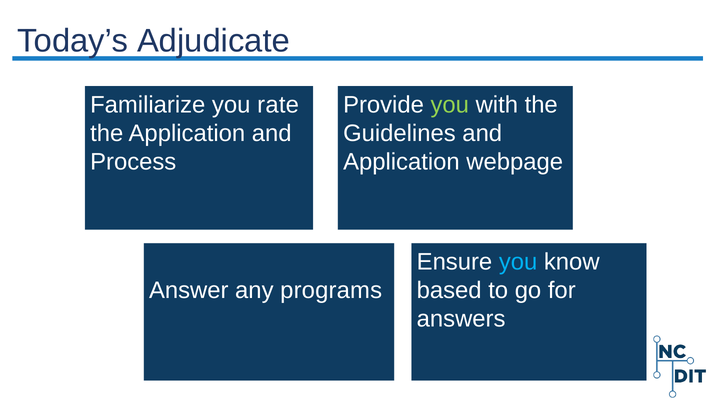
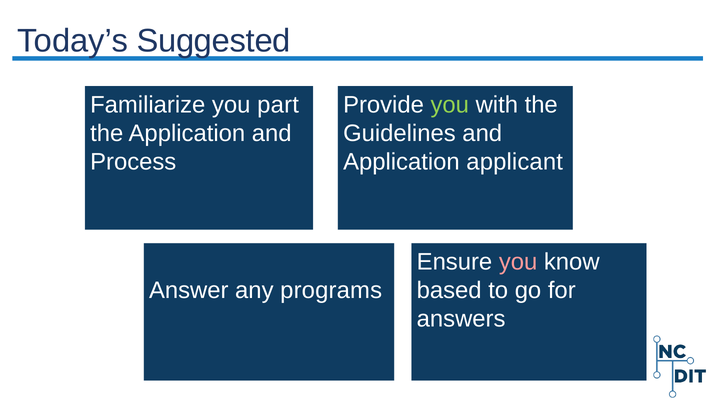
Adjudicate: Adjudicate -> Suggested (214, 41)
rate: rate -> part (278, 105)
webpage: webpage -> applicant (515, 162)
you colour: light blue -> pink (518, 262)
